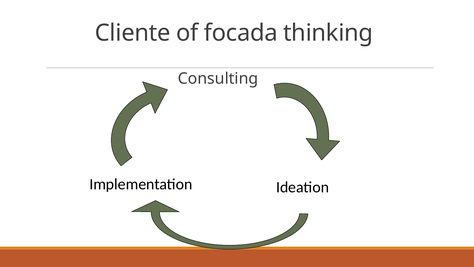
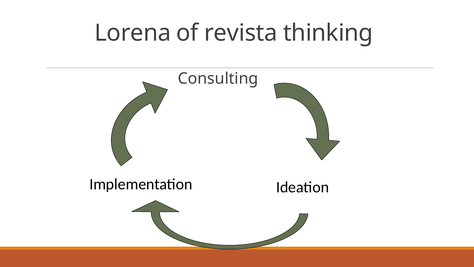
Cliente: Cliente -> Lorena (133, 33)
focada: focada -> revista (241, 33)
